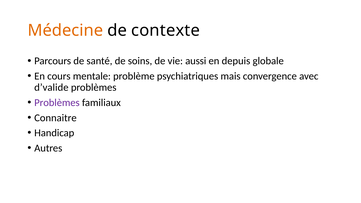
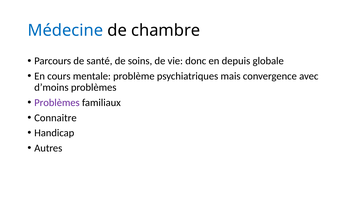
Médecine colour: orange -> blue (65, 30)
contexte: contexte -> chambre (166, 30)
aussi: aussi -> donc (196, 61)
d’valide: d’valide -> d’moins (51, 88)
